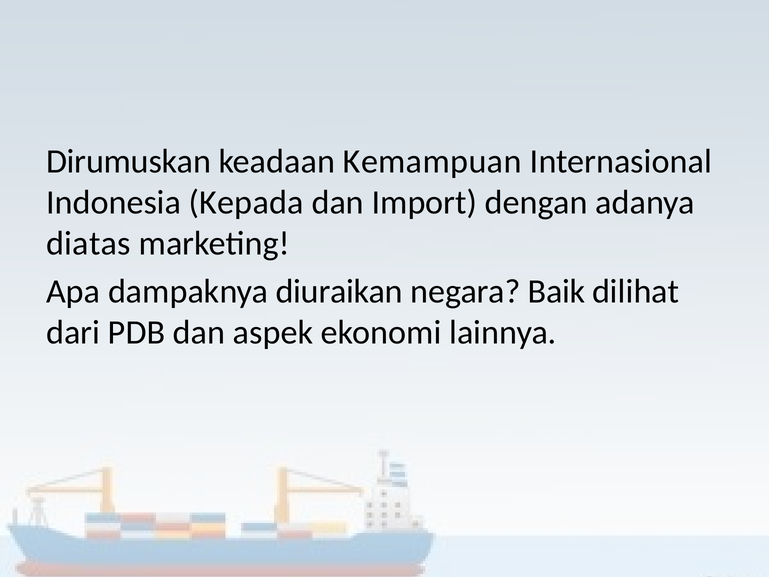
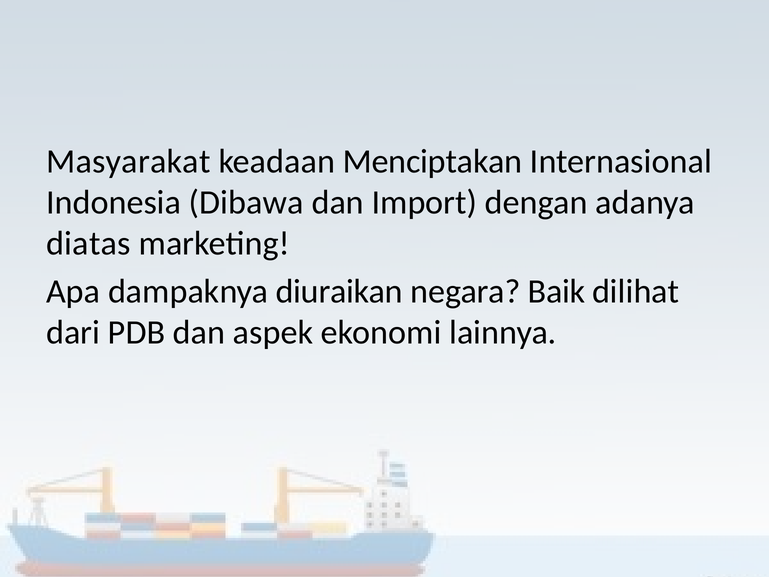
Dirumuskan: Dirumuskan -> Masyarakat (128, 161)
Kemampuan: Kemampuan -> Menciptakan (433, 161)
Kepada: Kepada -> Dibawa (246, 202)
